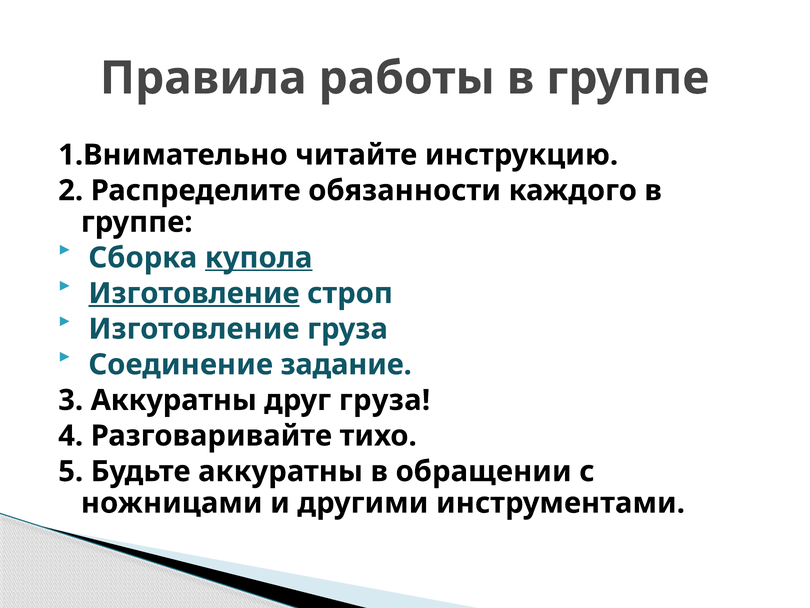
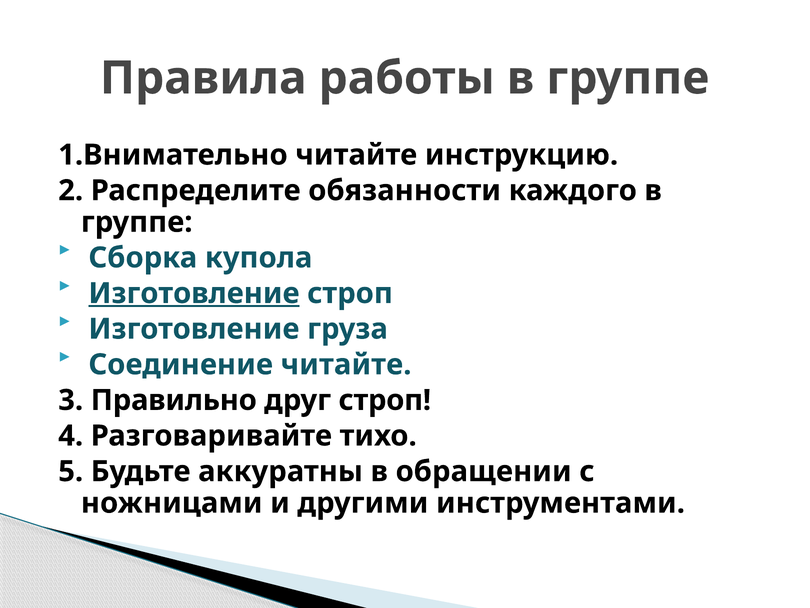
купола underline: present -> none (259, 258)
Соединение задание: задание -> читайте (346, 364)
3 Аккуратны: Аккуратны -> Правильно (174, 400)
друг груза: груза -> строп (385, 400)
